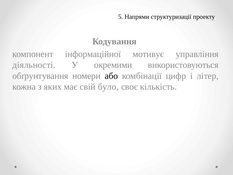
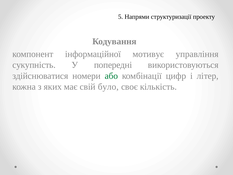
діяльності: діяльності -> сукупність (34, 65)
окремими: окремими -> попередні (113, 65)
обґрунтування: обґрунтування -> здійснюватися (40, 76)
або colour: black -> green (111, 76)
